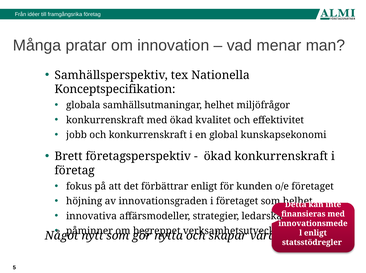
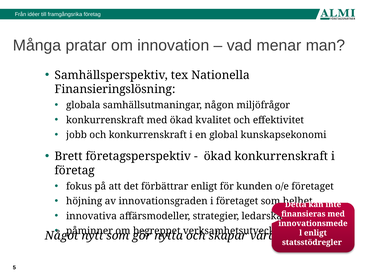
Konceptspecifikation: Konceptspecifikation -> Finansieringslösning (115, 89)
samhällsutmaningar helhet: helhet -> någon (219, 105)
